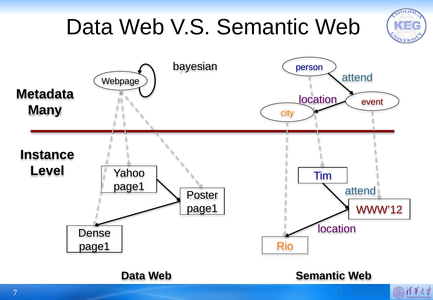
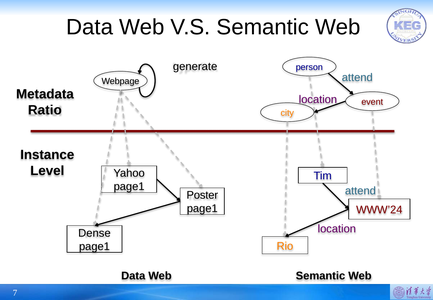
bayesian: bayesian -> generate (195, 66)
Many: Many -> Ratio (45, 110)
WWW’12: WWW’12 -> WWW’24 (379, 210)
